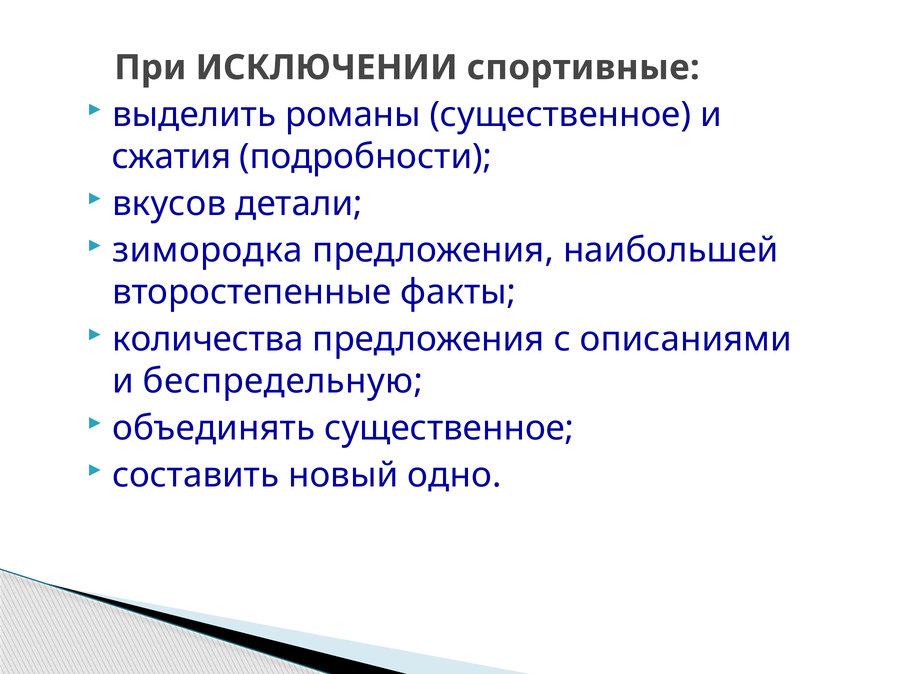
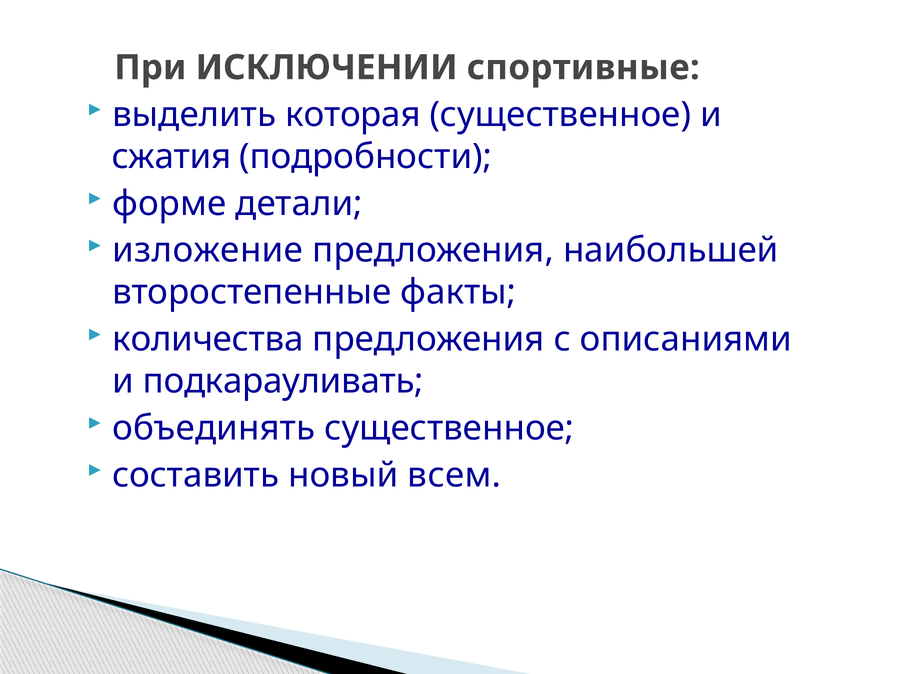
романы: романы -> которая (353, 115)
вкусов: вкусов -> форме (169, 204)
зимородка: зимородка -> изложение (208, 251)
беспредельную: беспредельную -> подкарауливать (283, 381)
одно: одно -> всем (454, 475)
